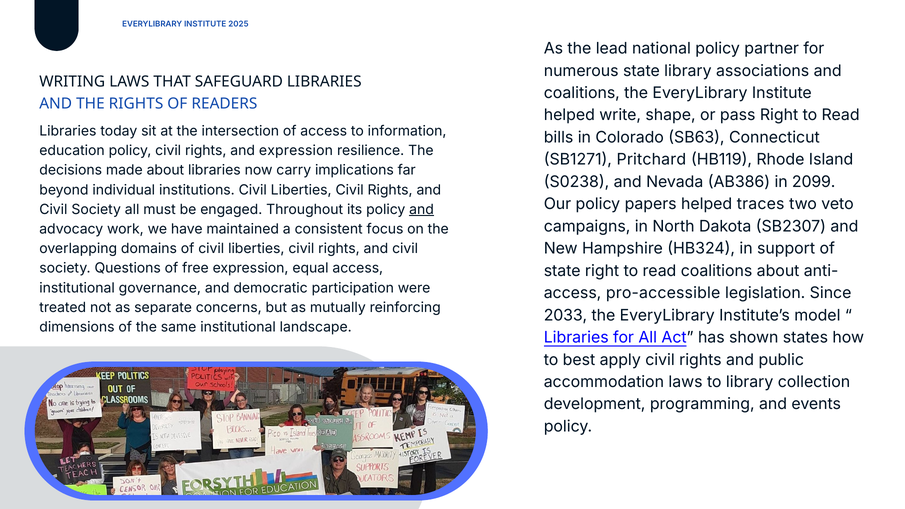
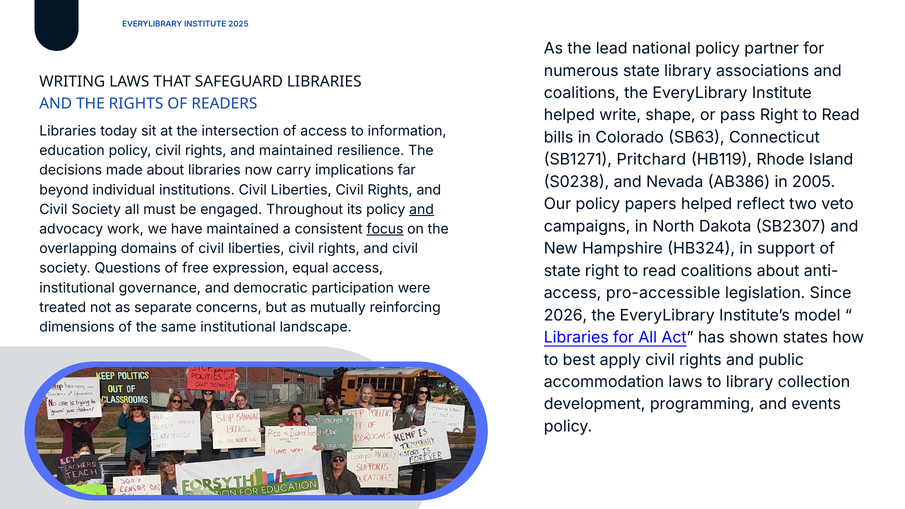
and expression: expression -> maintained (296, 151)
2099: 2099 -> 2005 (814, 182)
traces: traces -> reflect (761, 204)
focus underline: none -> present (385, 229)
2033: 2033 -> 2026 (565, 315)
